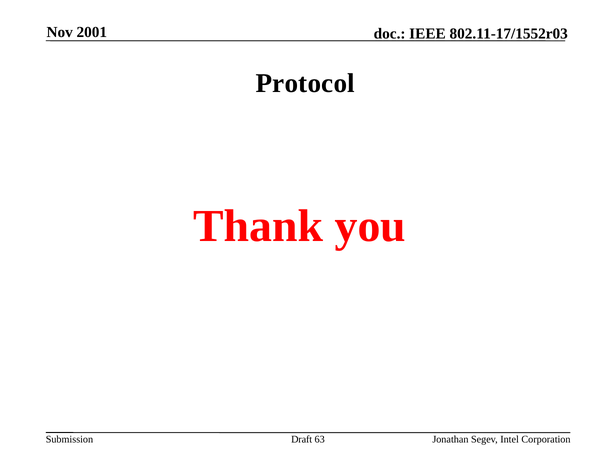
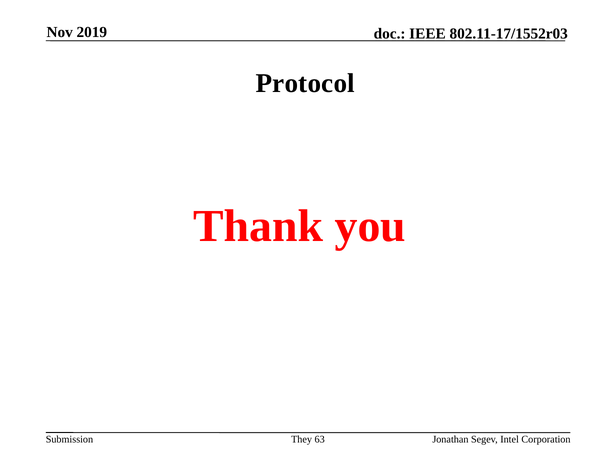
2001: 2001 -> 2019 (92, 32)
Draft: Draft -> They (302, 439)
